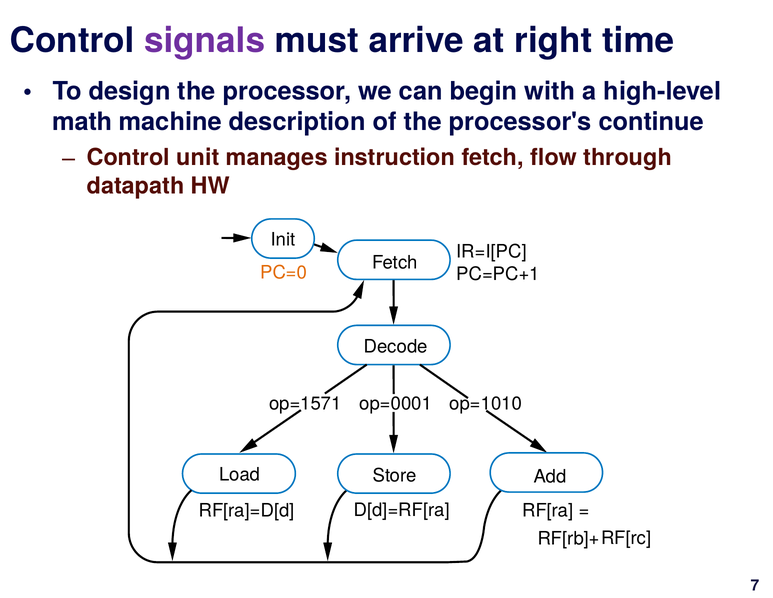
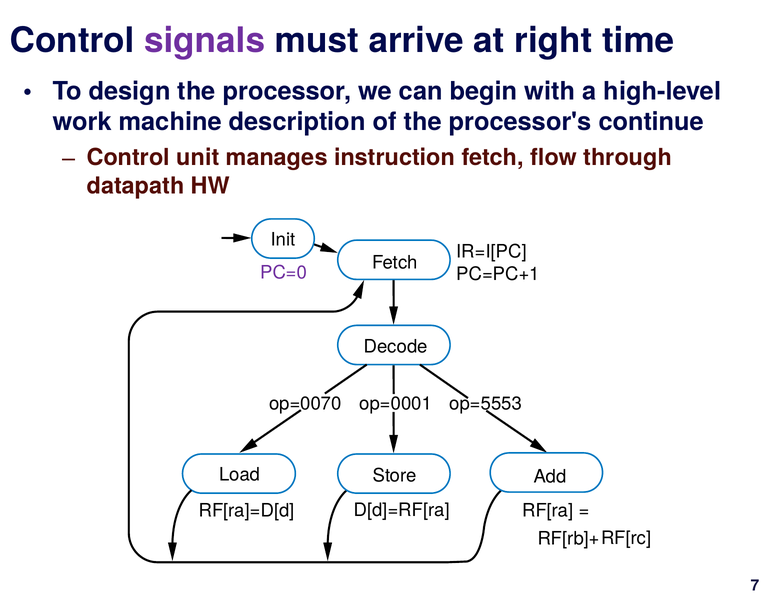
math: math -> work (82, 122)
PC=0 colour: orange -> purple (284, 272)
op=1571: op=1571 -> op=0070 (305, 403)
op=1010: op=1010 -> op=5553 (486, 403)
